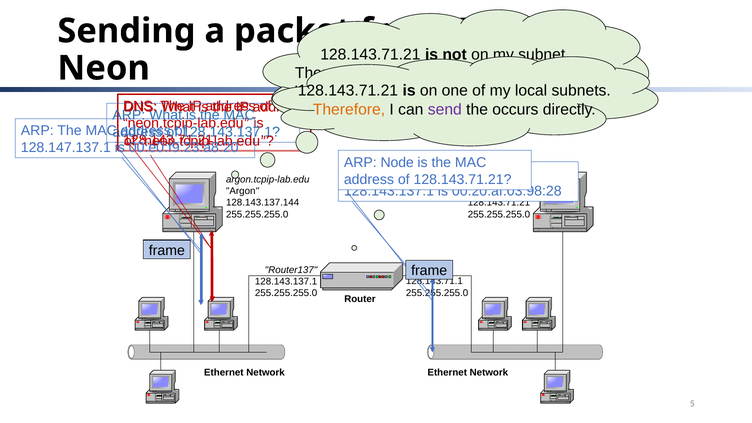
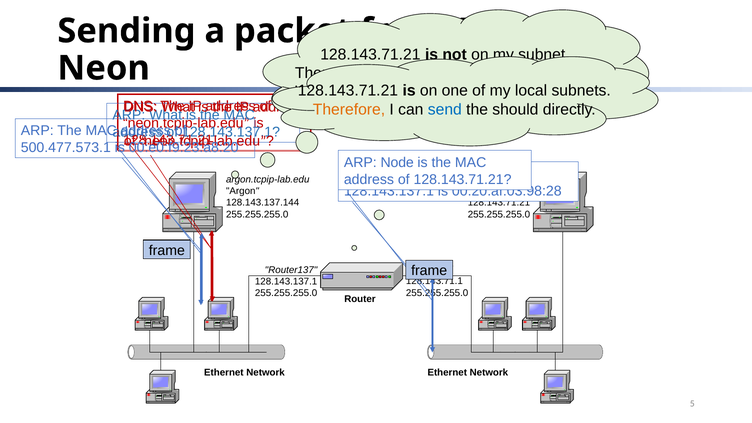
send colour: purple -> blue (445, 109)
occurs: occurs -> should (515, 109)
128.147.137.1: 128.147.137.1 -> 500.477.573.1 (66, 148)
